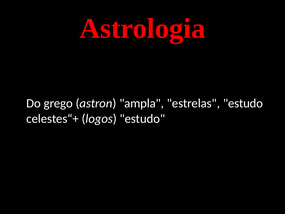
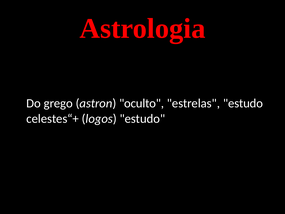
ampla: ampla -> oculto (142, 103)
